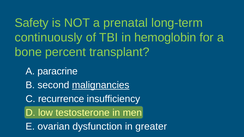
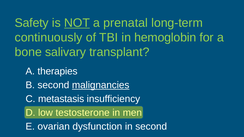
NOT underline: none -> present (77, 23)
percent: percent -> salivary (66, 52)
paracrine: paracrine -> therapies (58, 71)
recurrence: recurrence -> metastasis (61, 99)
in greater: greater -> second (151, 127)
